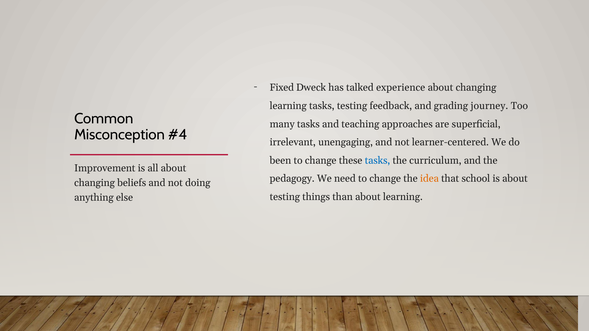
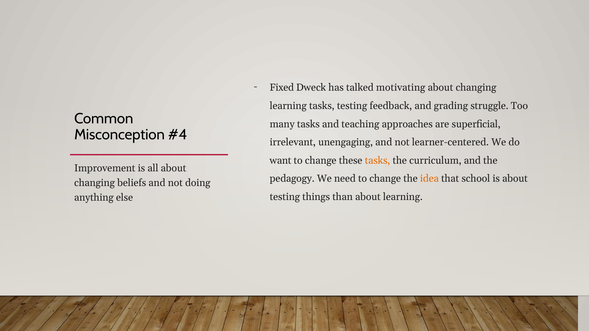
experience: experience -> motivating (401, 88)
journey: journey -> struggle (489, 106)
been: been -> want (281, 161)
tasks colour: blue -> orange (378, 161)
